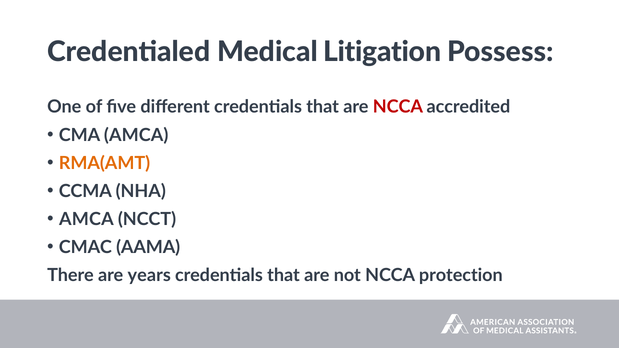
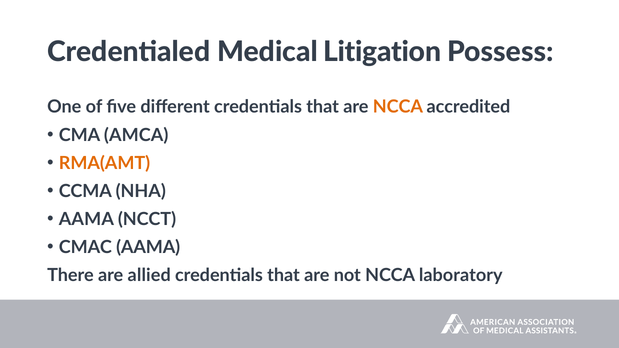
NCCA colour: red -> orange (398, 107)
AMCA: AMCA -> AAMA (86, 219)
years: years -> allied (149, 276)
protection: protection -> laboratory (461, 276)
